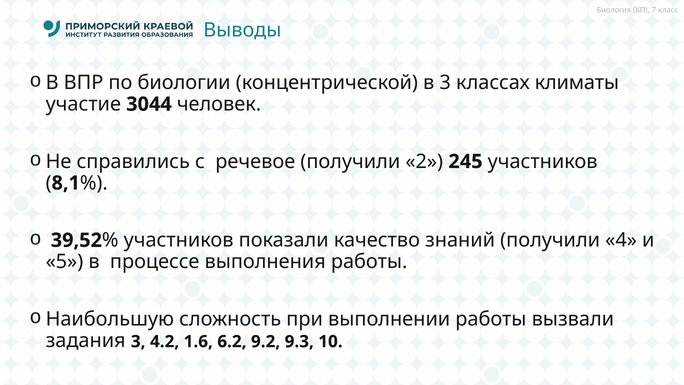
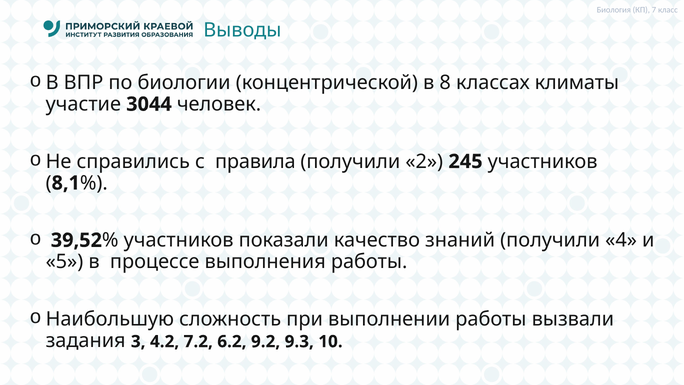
в 3: 3 -> 8 (445, 83)
речевое: речевое -> правила (255, 161)
1.6: 1.6 -> 7.2 (198, 341)
